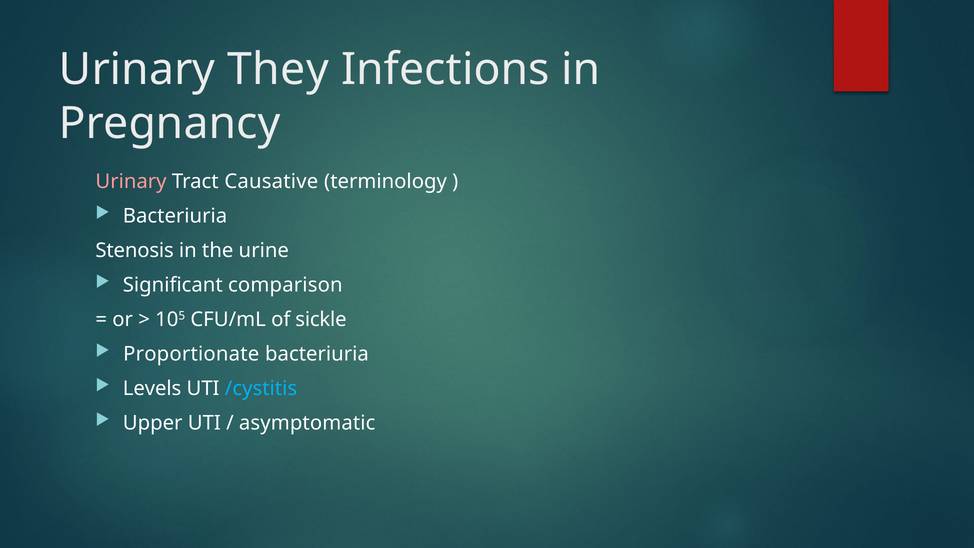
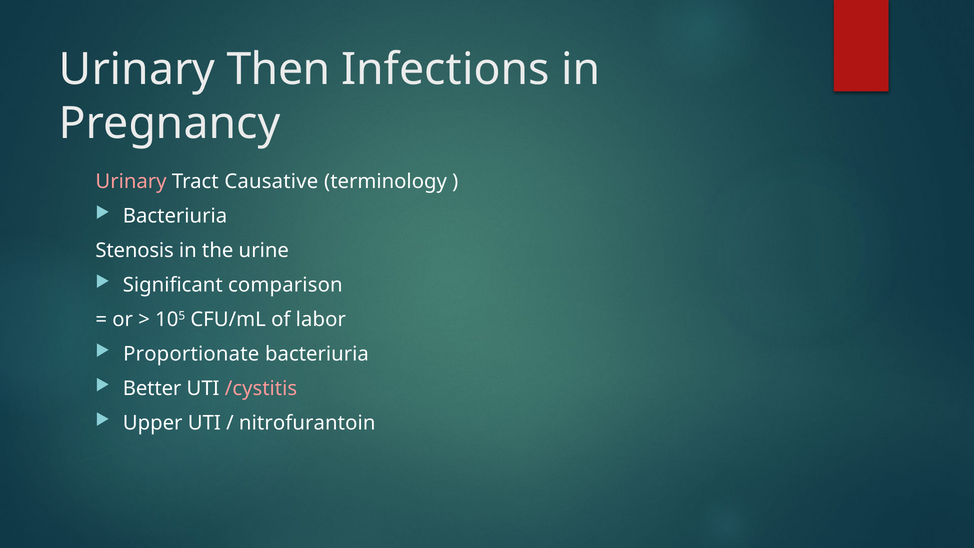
They: They -> Then (278, 70)
sickle: sickle -> labor (321, 319)
Levels: Levels -> Better (152, 388)
/cystitis colour: light blue -> pink (261, 388)
asymptomatic: asymptomatic -> nitrofurantoin (307, 423)
